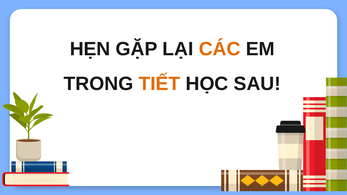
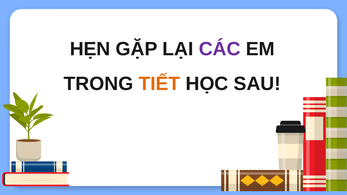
CÁC colour: orange -> purple (220, 49)
